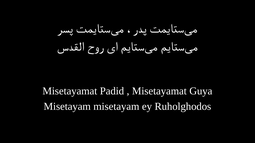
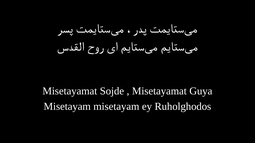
Padid: Padid -> Sojde (112, 91)
